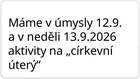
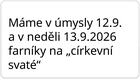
aktivity: aktivity -> farníky (27, 51)
úterý“: úterý“ -> svaté“ (24, 65)
